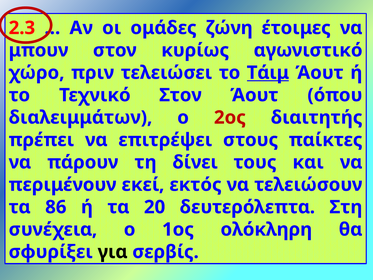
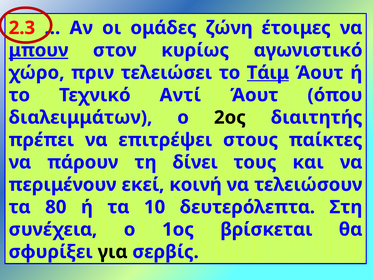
μπουν underline: none -> present (39, 50)
Τεχνικό Στον: Στον -> Αντί (180, 95)
2ος colour: red -> black (230, 117)
εκτός: εκτός -> κοινή (196, 185)
86: 86 -> 80 (56, 207)
20: 20 -> 10 (155, 207)
ολόκληρη: ολόκληρη -> βρίσκεται (266, 229)
